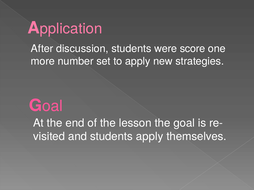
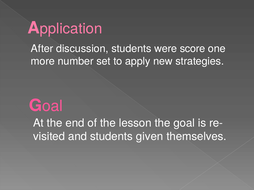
students apply: apply -> given (150, 137)
